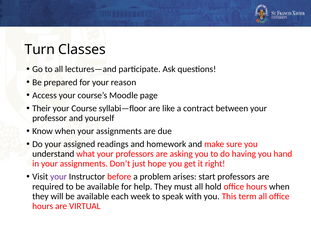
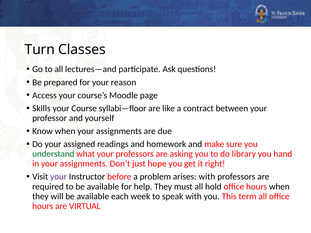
Their: Their -> Skills (41, 108)
understand colour: black -> green (53, 154)
having: having -> library (244, 154)
arises start: start -> with (207, 177)
